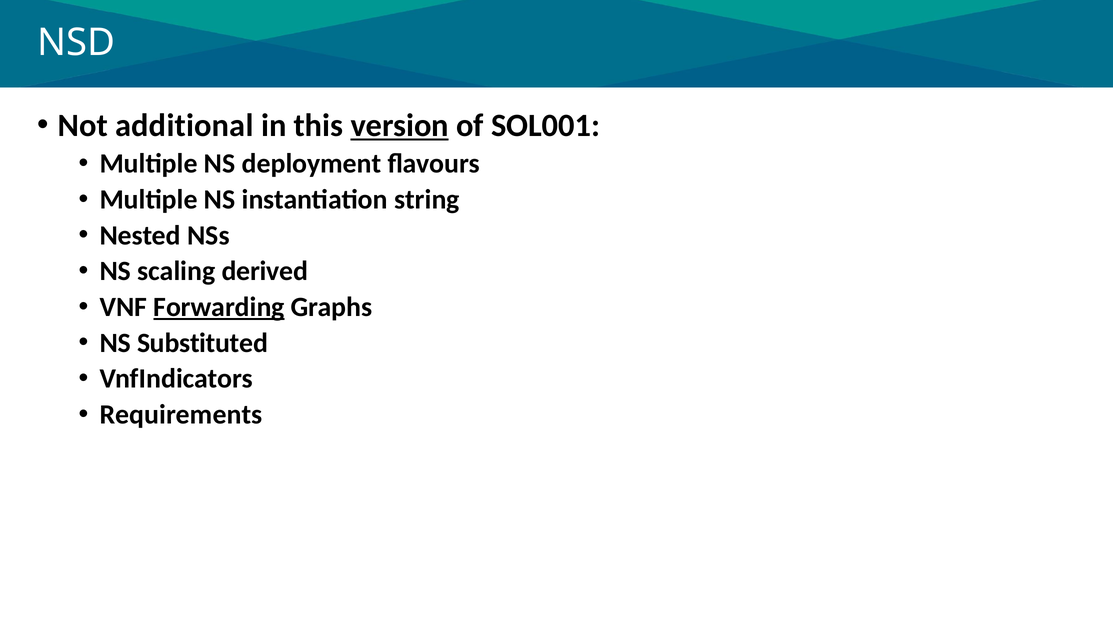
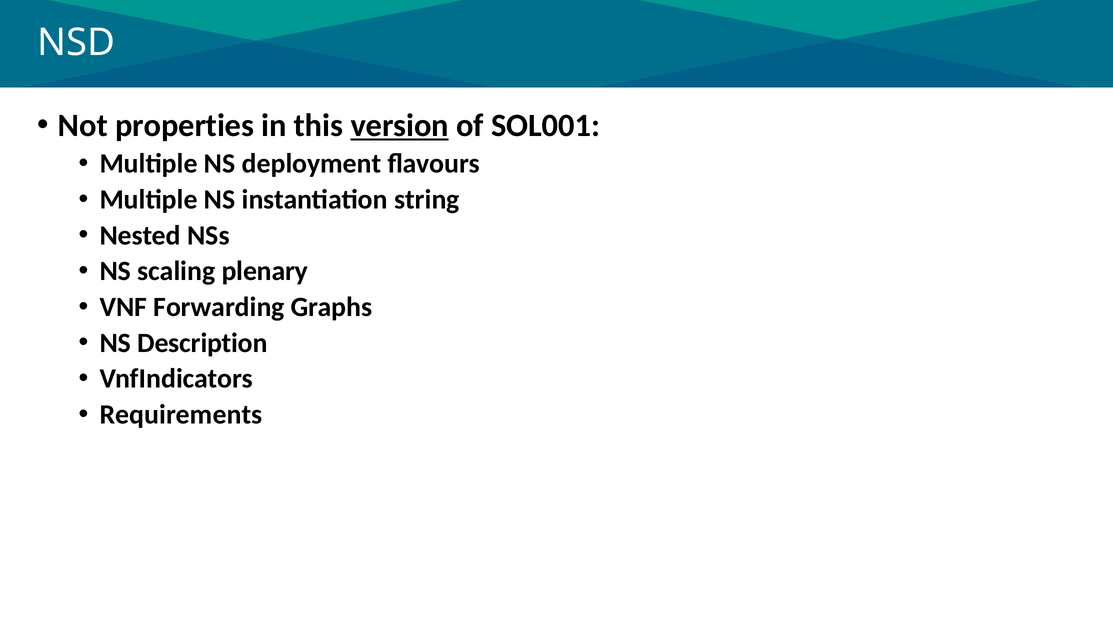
additional: additional -> properties (185, 125)
derived: derived -> plenary (265, 271)
Forwarding underline: present -> none (219, 307)
Substituted: Substituted -> Description (202, 343)
